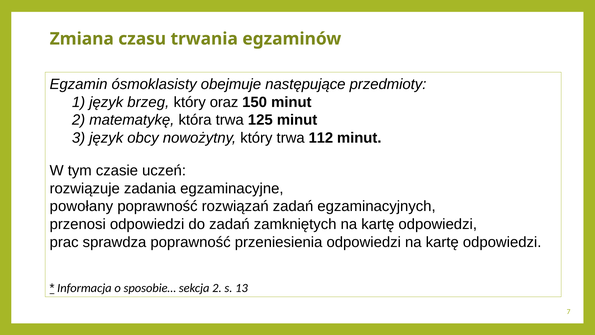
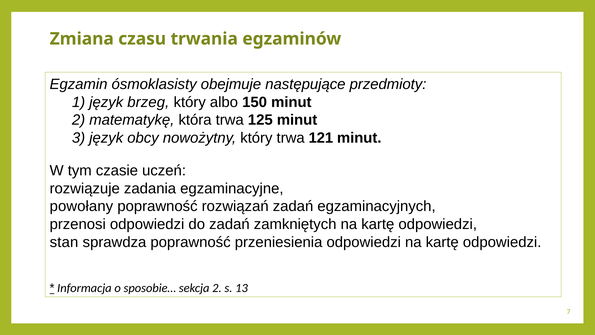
oraz: oraz -> albo (224, 102)
112: 112 -> 121 (321, 138)
prac: prac -> stan (64, 242)
